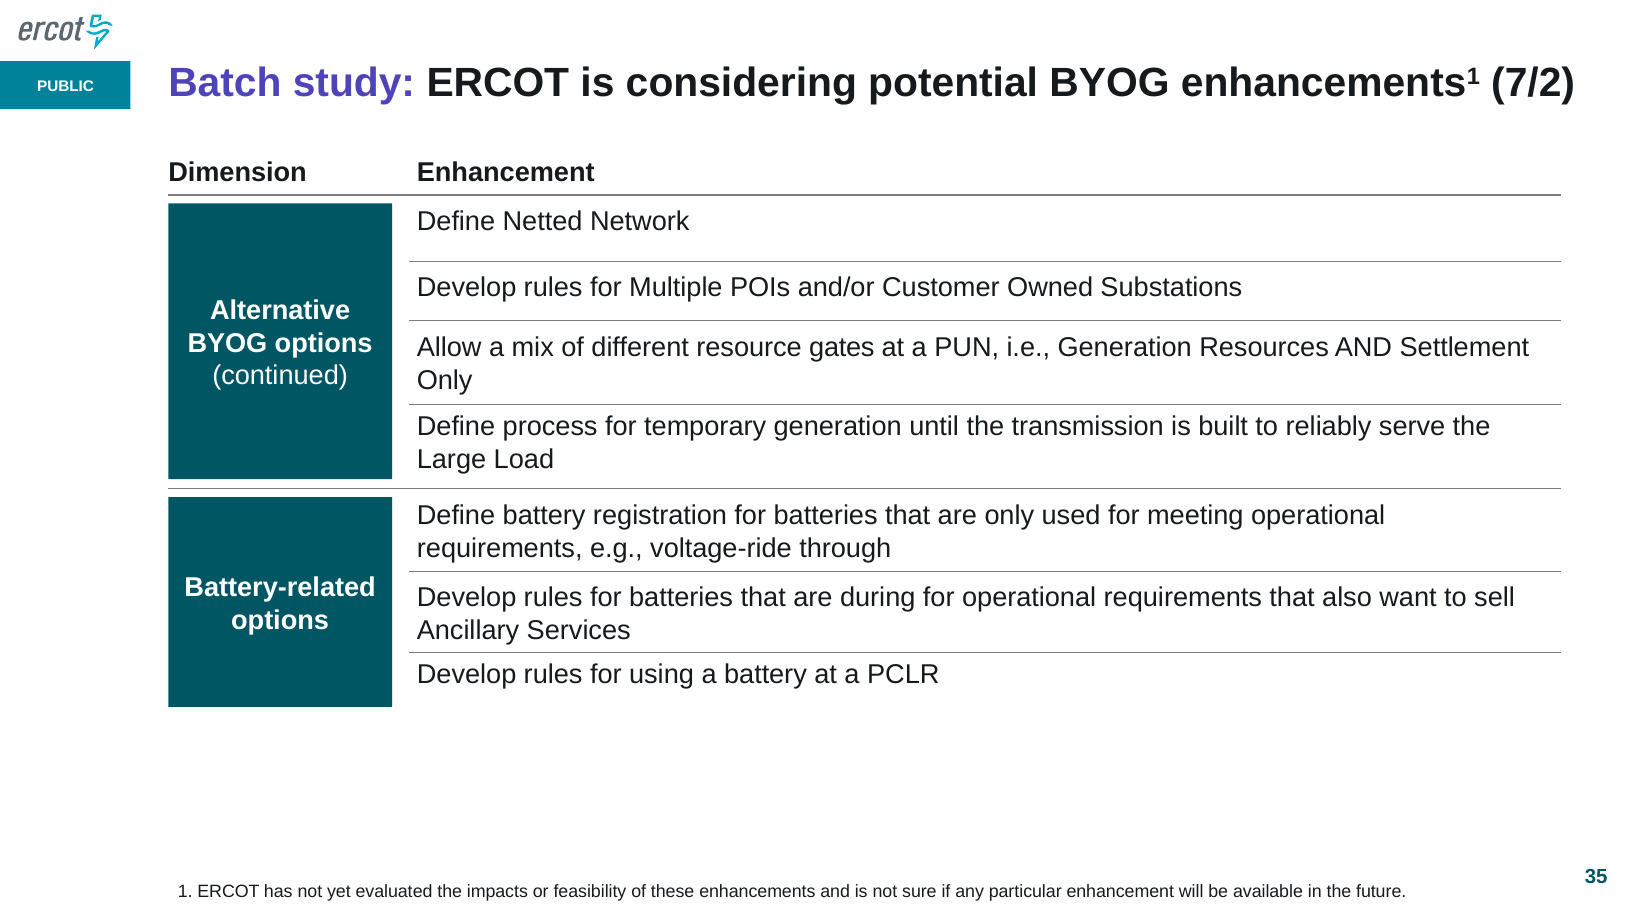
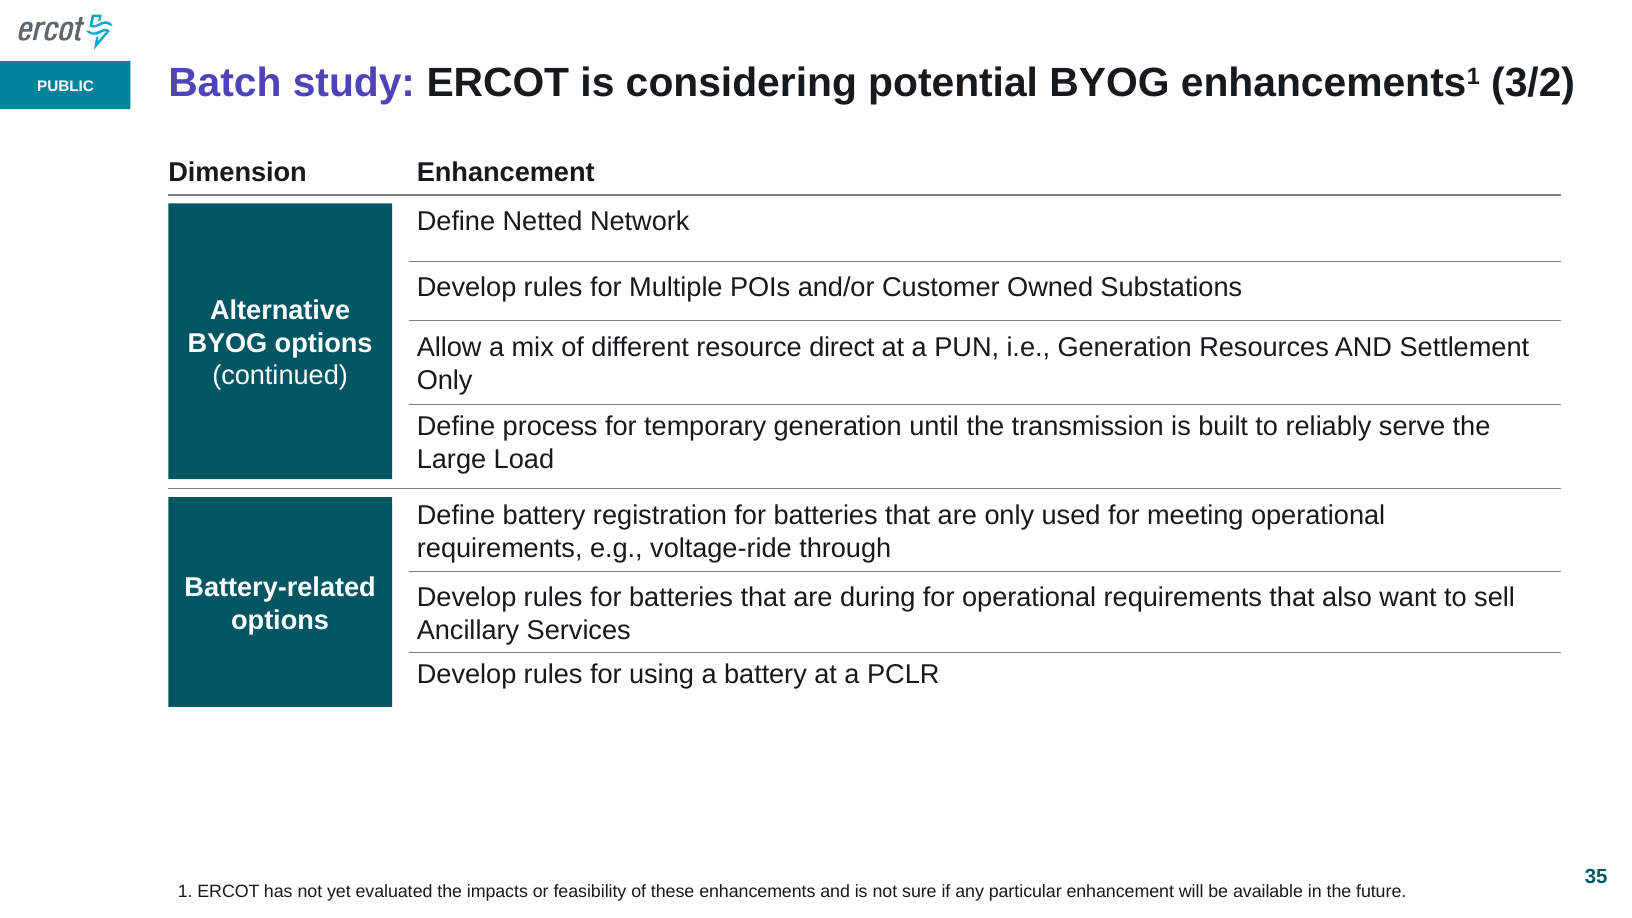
7/2: 7/2 -> 3/2 (1533, 83)
gates: gates -> direct (842, 348)
